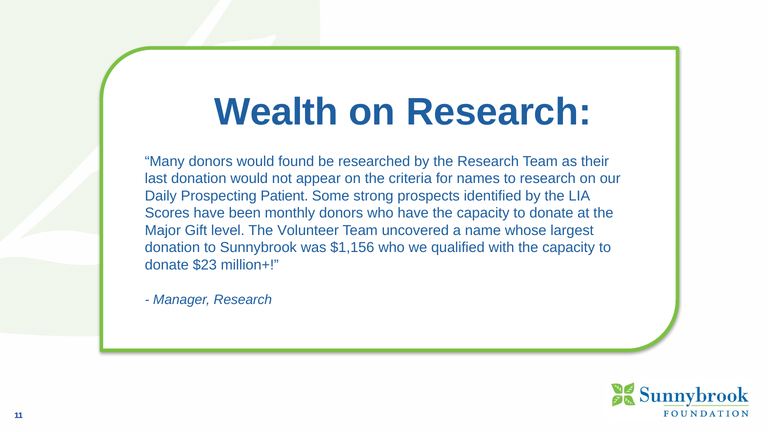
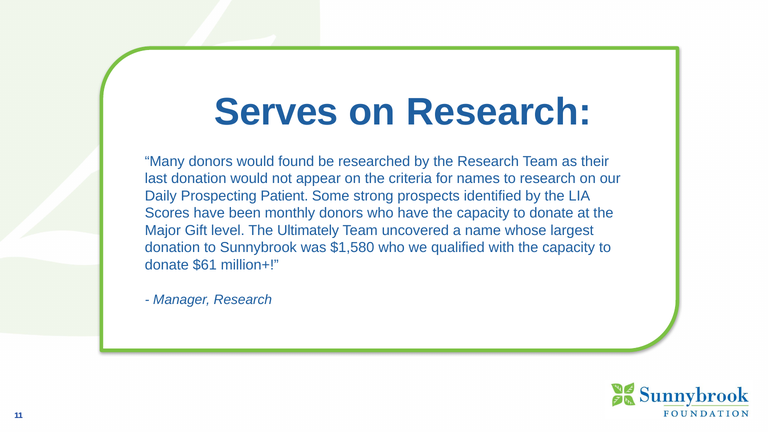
Wealth: Wealth -> Serves (276, 112)
Volunteer: Volunteer -> Ultimately (308, 230)
$1,156: $1,156 -> $1,580 (352, 248)
$23: $23 -> $61 (205, 265)
